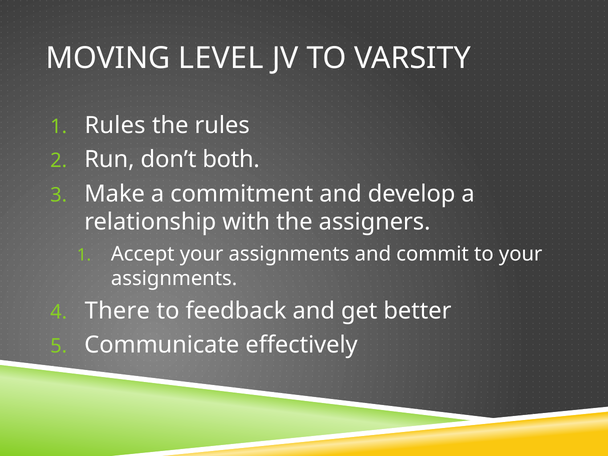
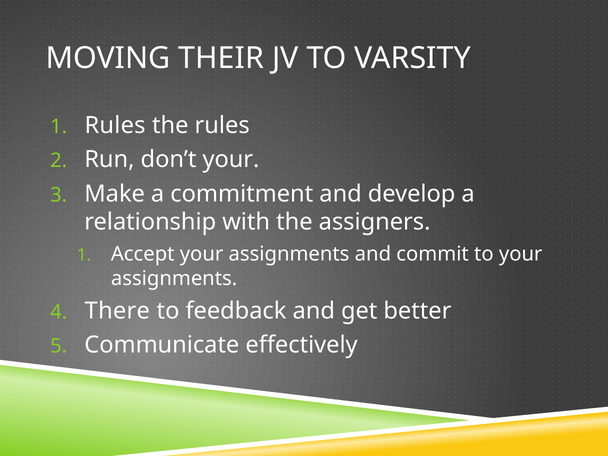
LEVEL: LEVEL -> THEIR (221, 58)
don’t both: both -> your (231, 159)
